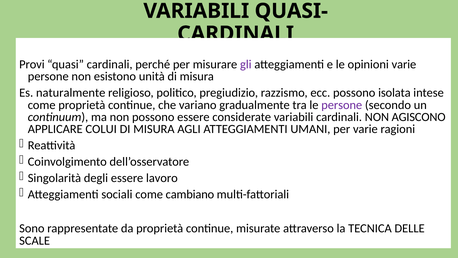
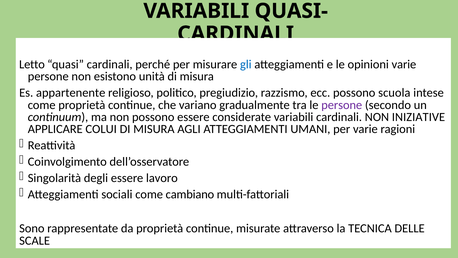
Provi: Provi -> Letto (32, 64)
gli colour: purple -> blue (246, 64)
naturalmente: naturalmente -> appartenente (71, 93)
isolata: isolata -> scuola (394, 93)
AGISCONO: AGISCONO -> INIZIATIVE (418, 117)
